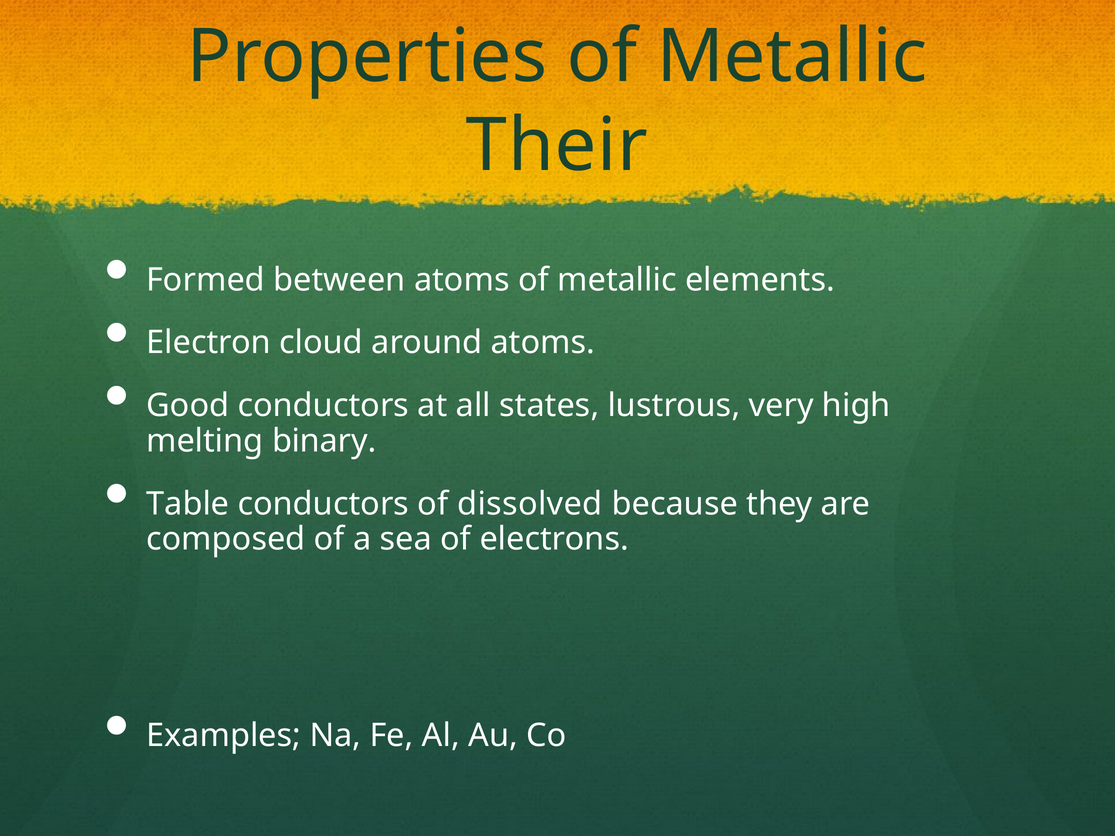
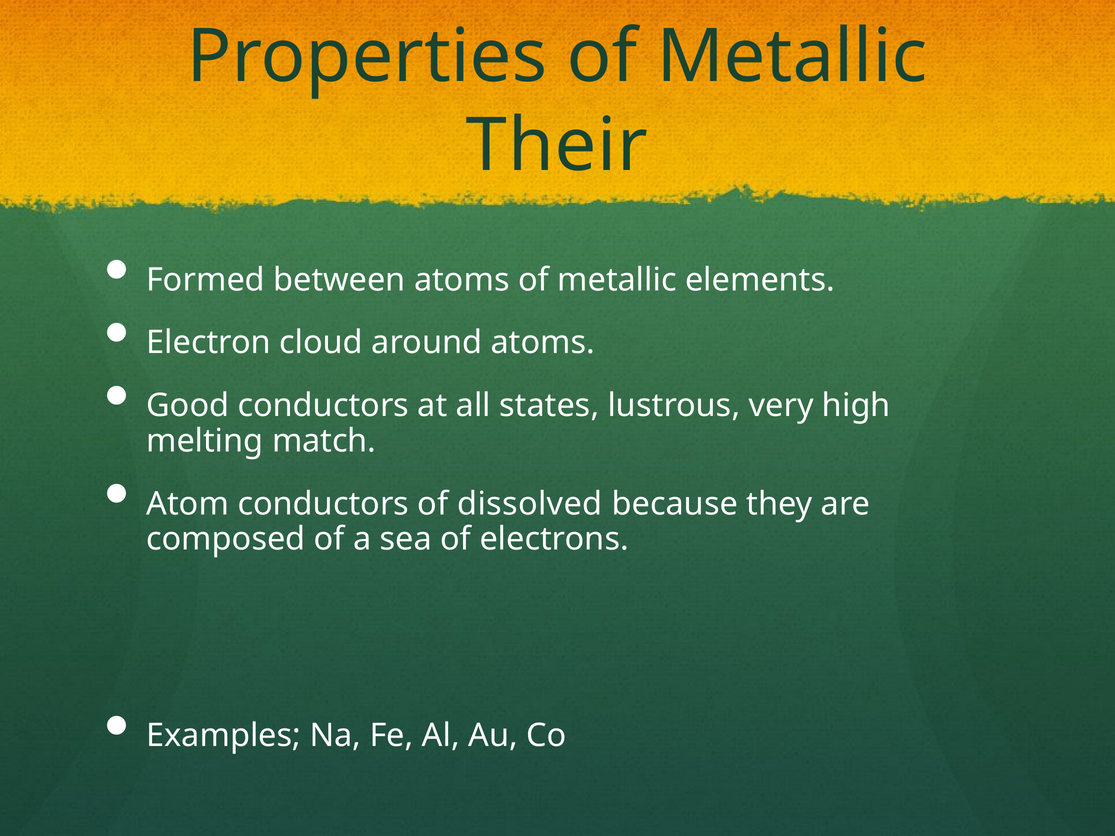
binary: binary -> match (324, 441)
Table: Table -> Atom (188, 504)
